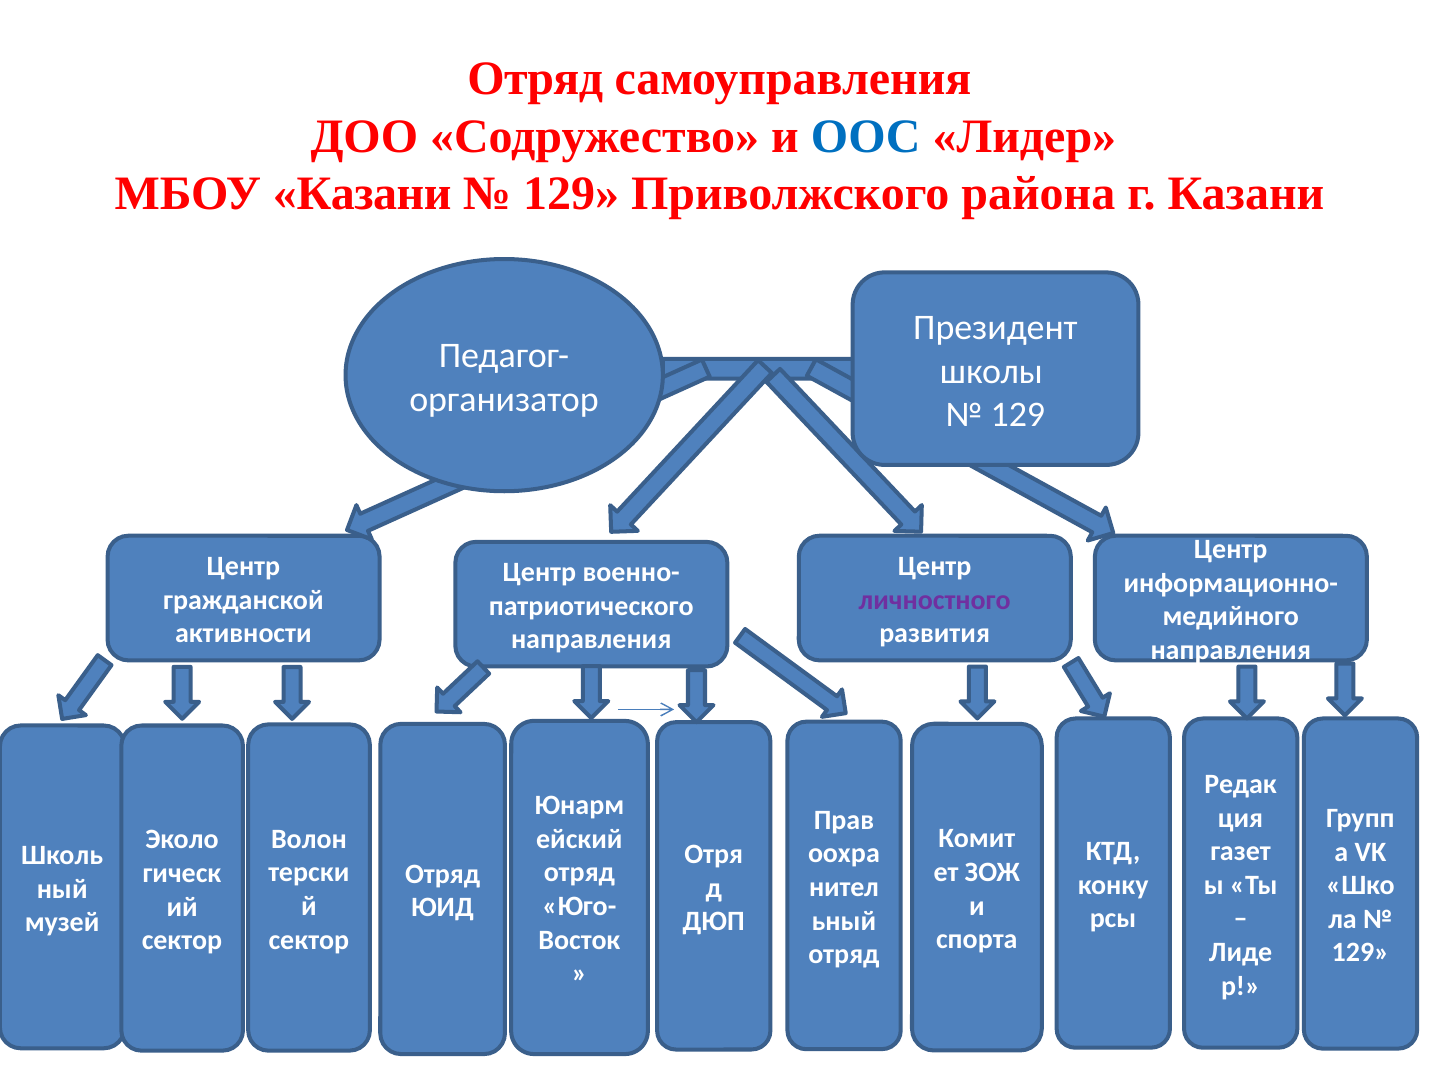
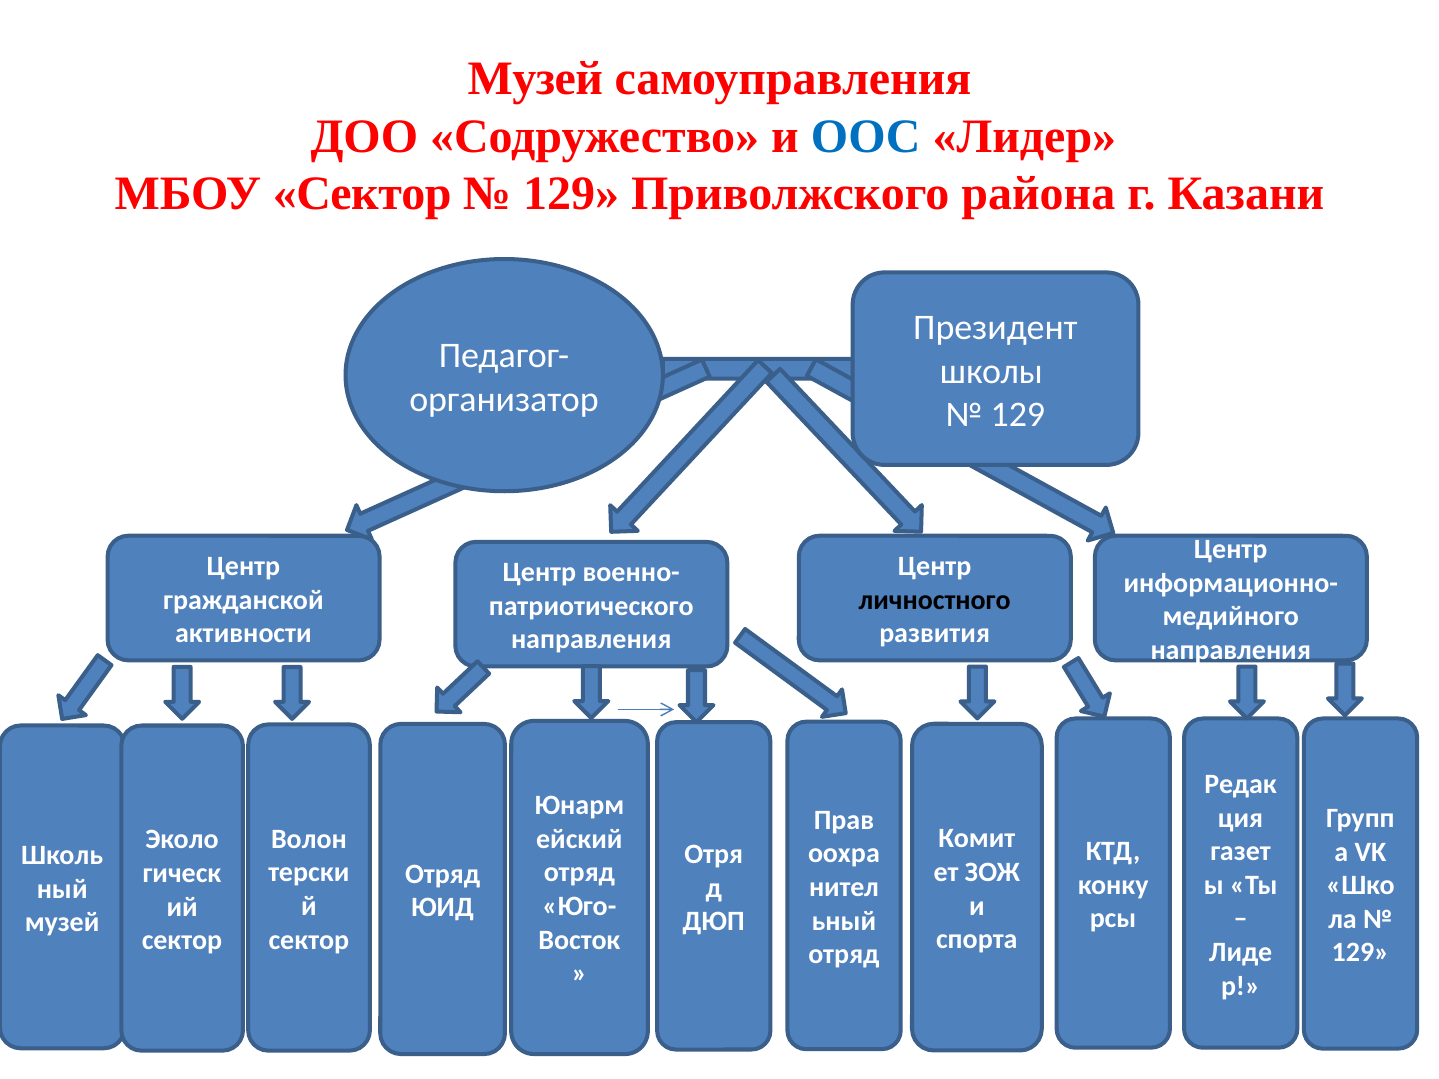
Отряд: Отряд -> Музей (535, 79)
МБОУ Казани: Казани -> Сектор (362, 194)
личностного colour: purple -> black (935, 600)
